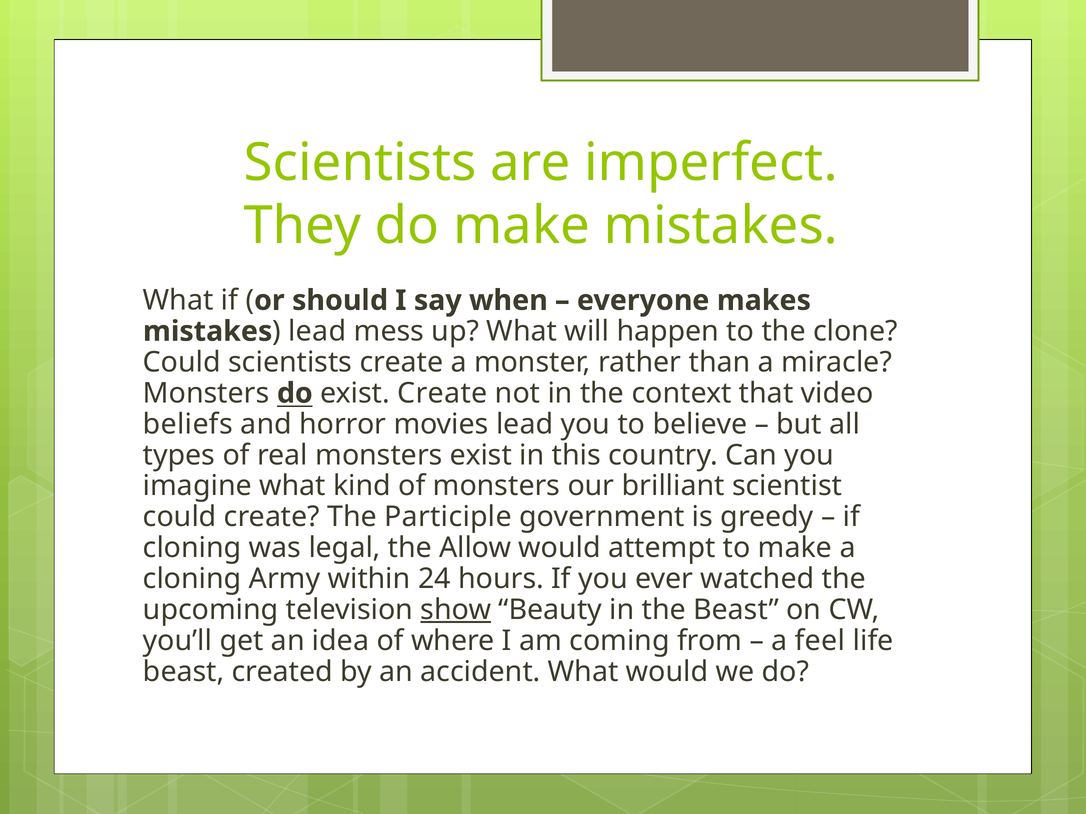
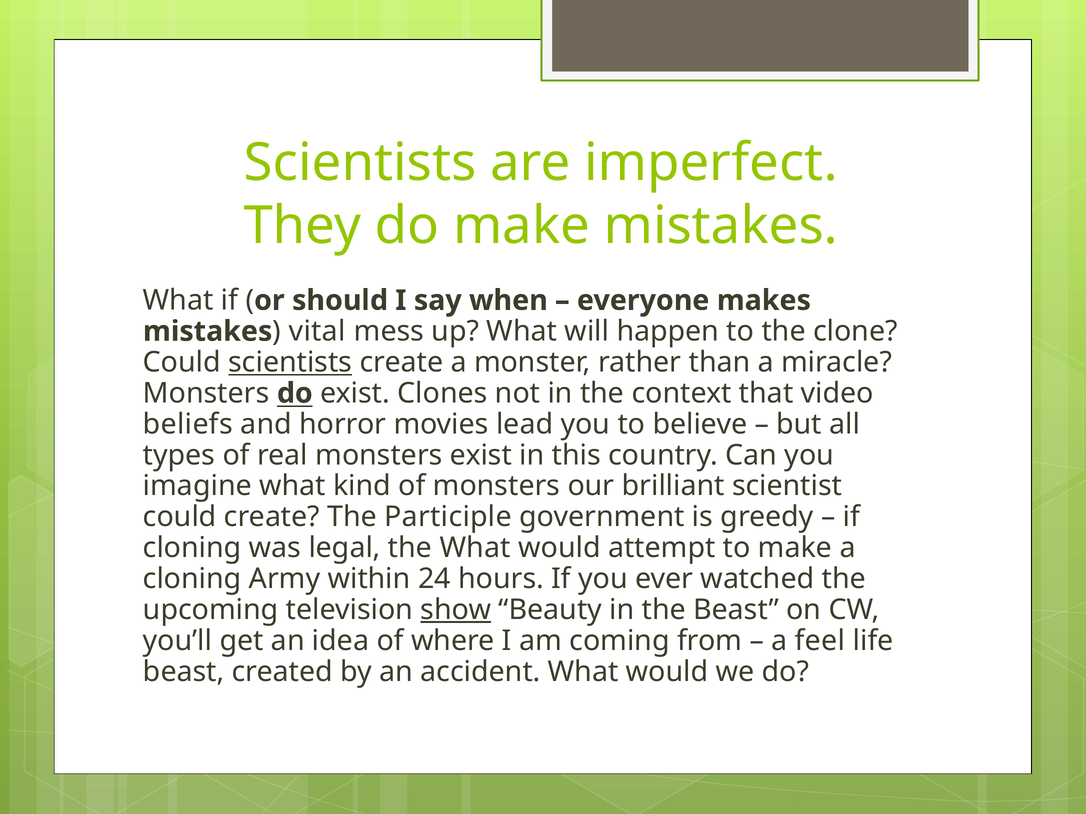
lead: lead -> vital (317, 332)
scientists underline: none -> present (290, 363)
exist Create: Create -> Clones (442, 393)
the Allow: Allow -> What (475, 548)
